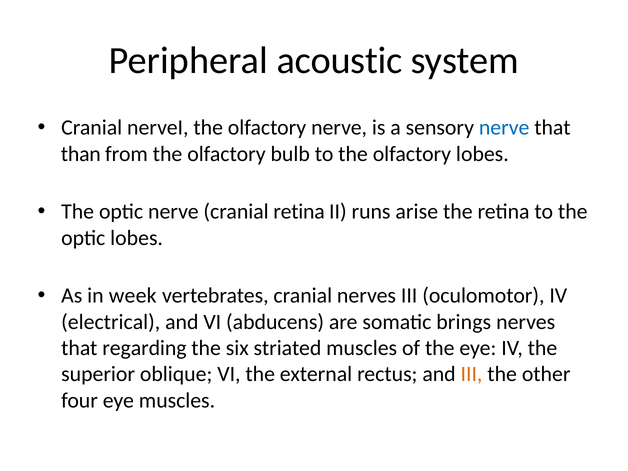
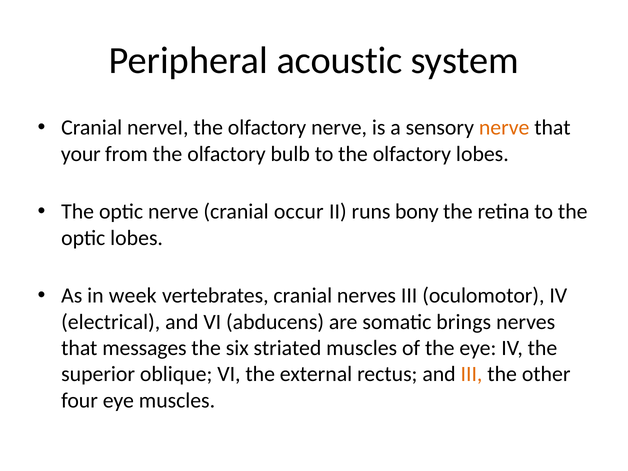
nerve colour: blue -> orange (504, 128)
than: than -> your (81, 154)
cranial retina: retina -> occur (299, 212)
arise: arise -> bony (417, 212)
regarding: regarding -> messages (144, 348)
